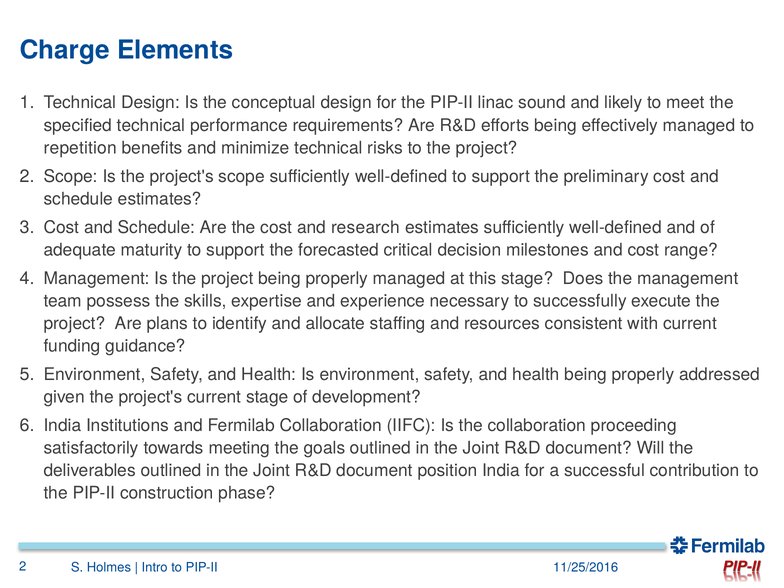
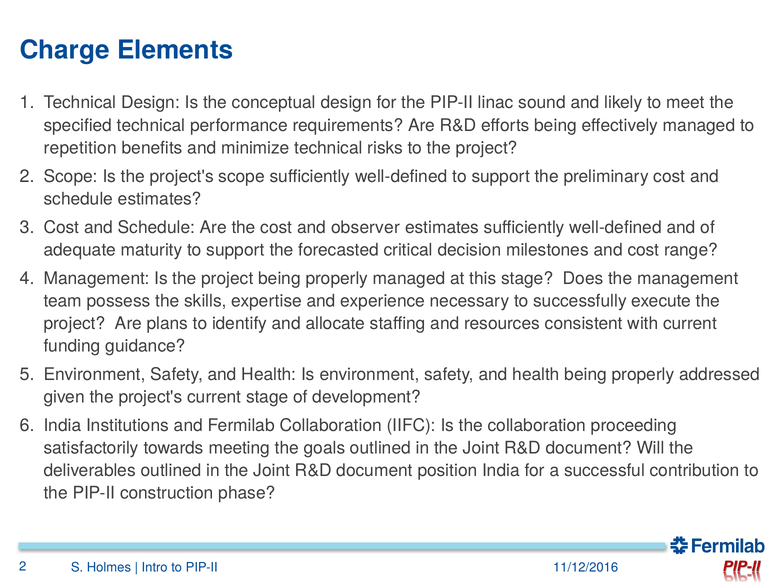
research: research -> observer (365, 227)
11/25/2016: 11/25/2016 -> 11/12/2016 (586, 567)
